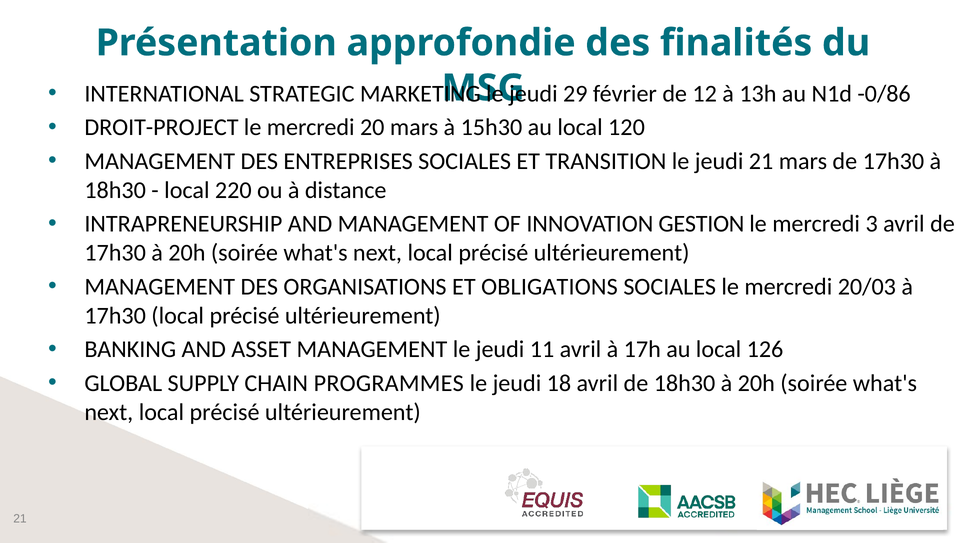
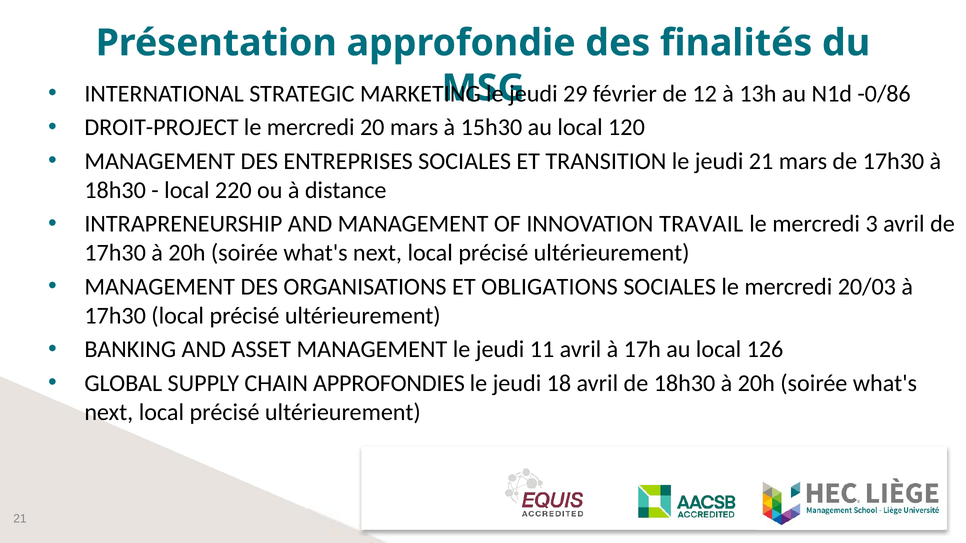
GESTION: GESTION -> TRAVAIL (701, 224)
PROGRAMMES: PROGRAMMES -> APPROFONDIES (389, 384)
